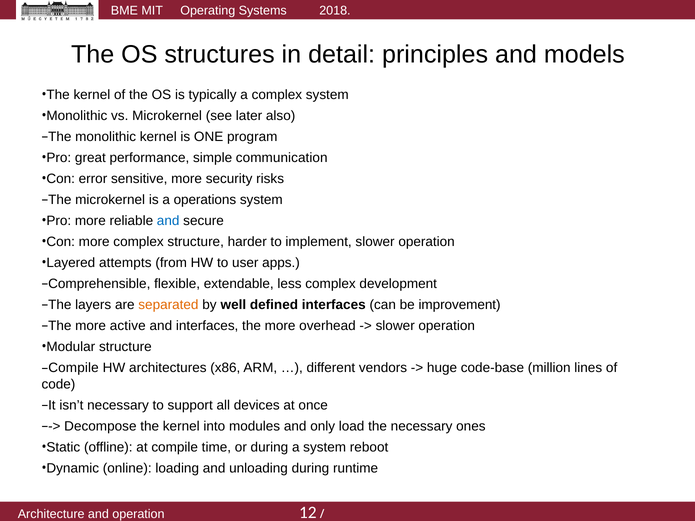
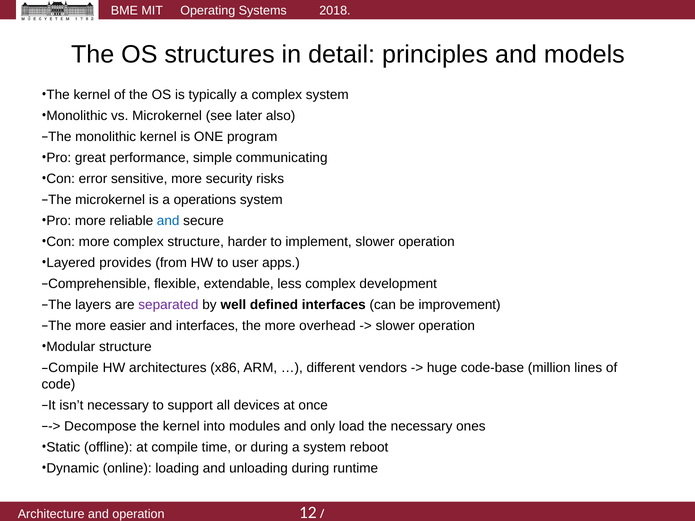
communication: communication -> communicating (282, 158)
attempts: attempts -> provides (125, 263)
separated colour: orange -> purple (168, 305)
active: active -> easier (128, 326)
